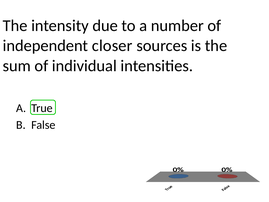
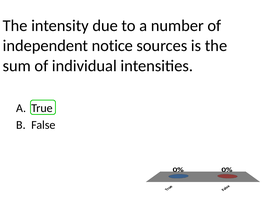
closer: closer -> notice (112, 46)
